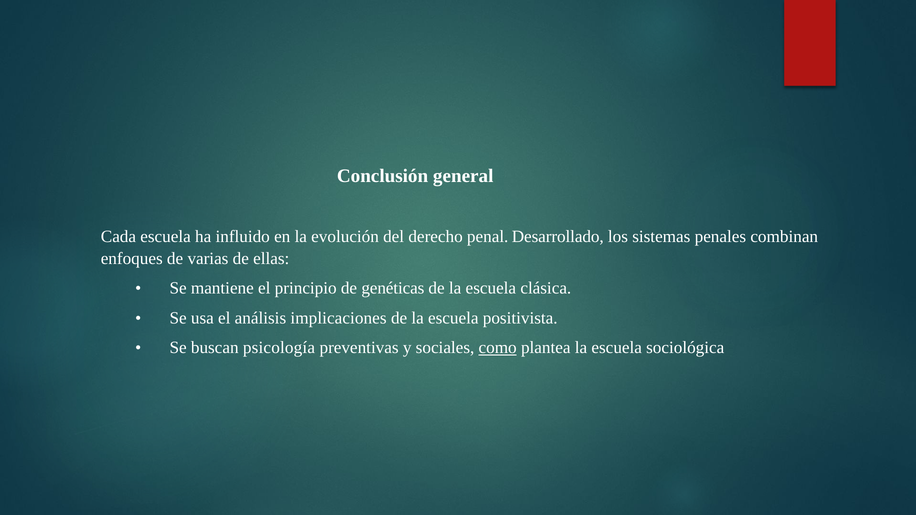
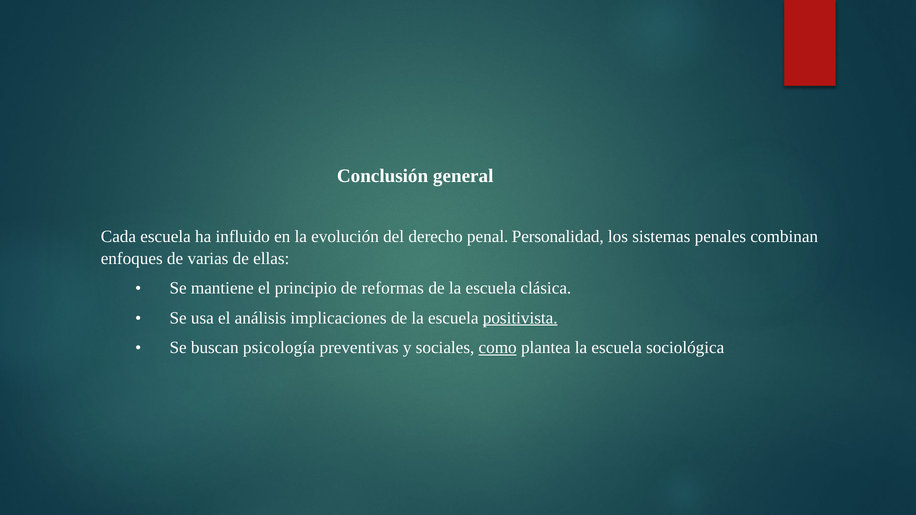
Desarrollado: Desarrollado -> Personalidad (558, 237)
genéticas: genéticas -> reformas (393, 288)
positivista underline: none -> present (520, 318)
